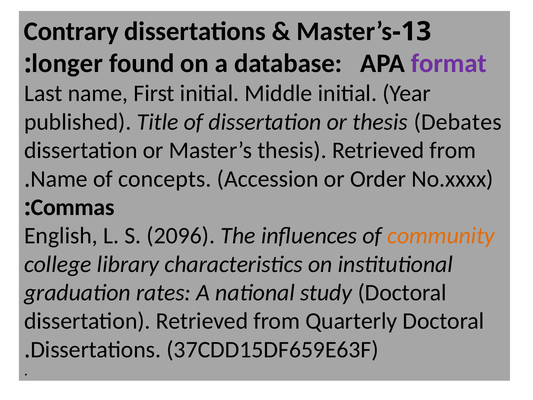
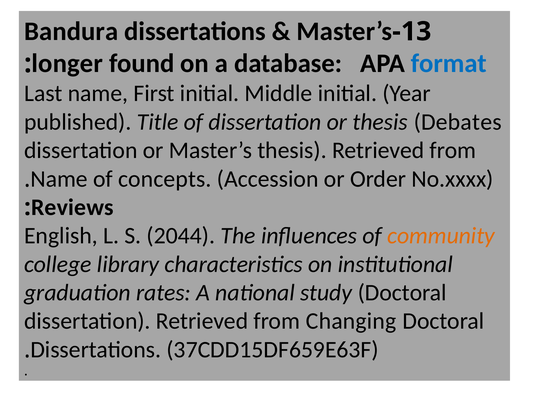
Contrary: Contrary -> Bandura (71, 31)
format colour: purple -> blue (449, 63)
Commas: Commas -> Reviews (72, 207)
2096: 2096 -> 2044 (181, 236)
Quarterly: Quarterly -> Changing (351, 321)
